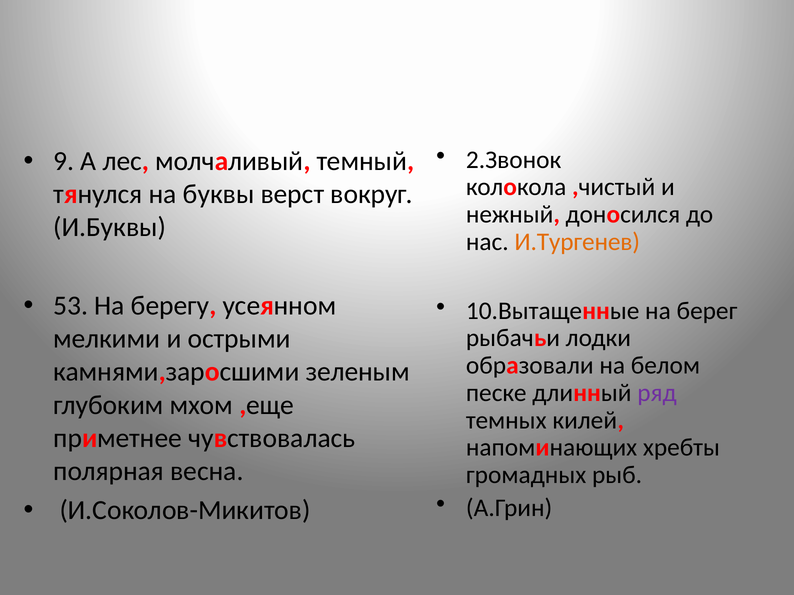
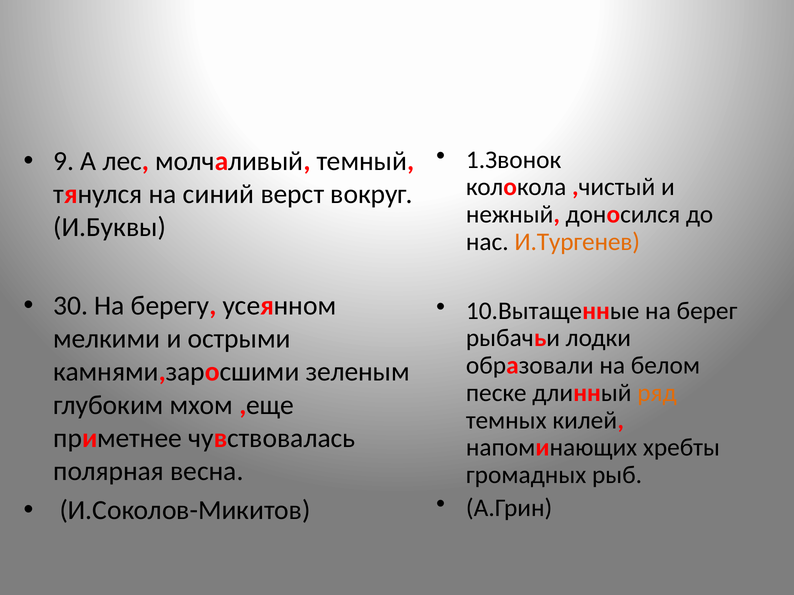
2.Звонок: 2.Звонок -> 1.Звонок (514, 160)
буквы: буквы -> синий (219, 194)
53: 53 -> 30 (71, 306)
ряд colour: purple -> orange (657, 393)
